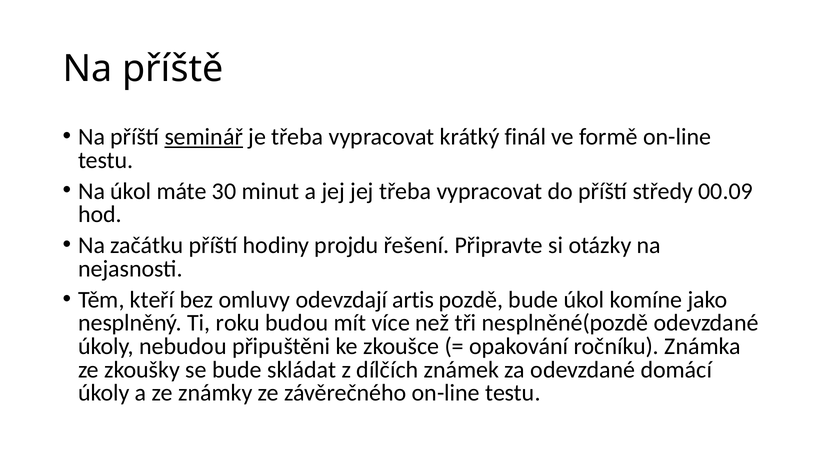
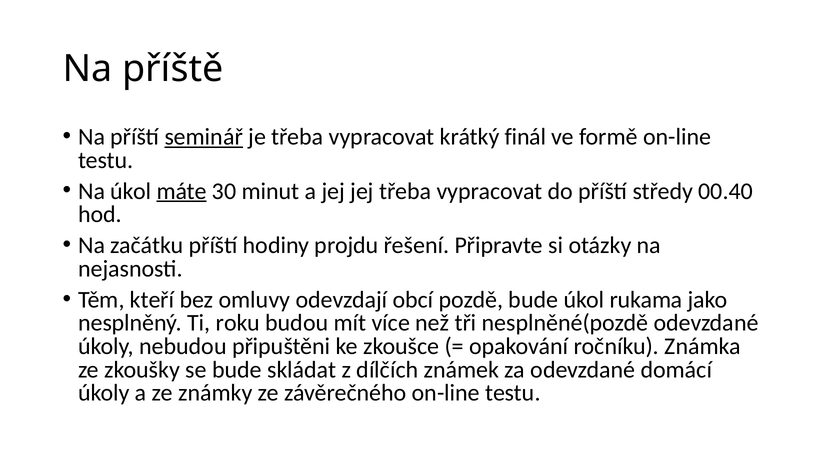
máte underline: none -> present (182, 191)
00.09: 00.09 -> 00.40 (726, 191)
artis: artis -> obcí (413, 300)
komíne: komíne -> rukama (646, 300)
